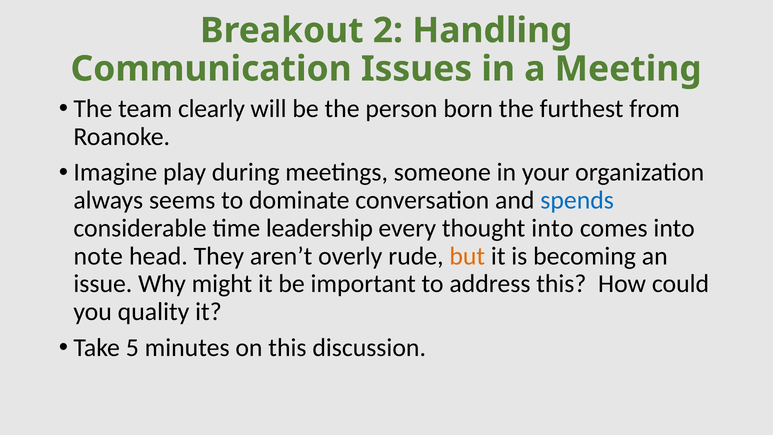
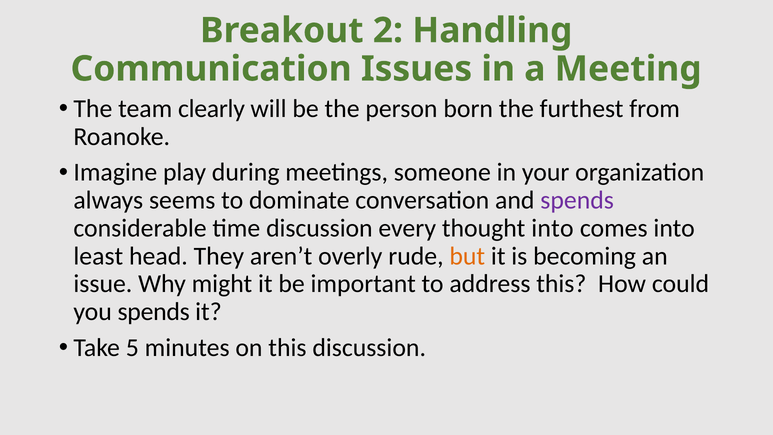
spends colour: blue -> purple (577, 200)
time leadership: leadership -> discussion (319, 228)
note: note -> least (98, 256)
you quality: quality -> spends (154, 312)
